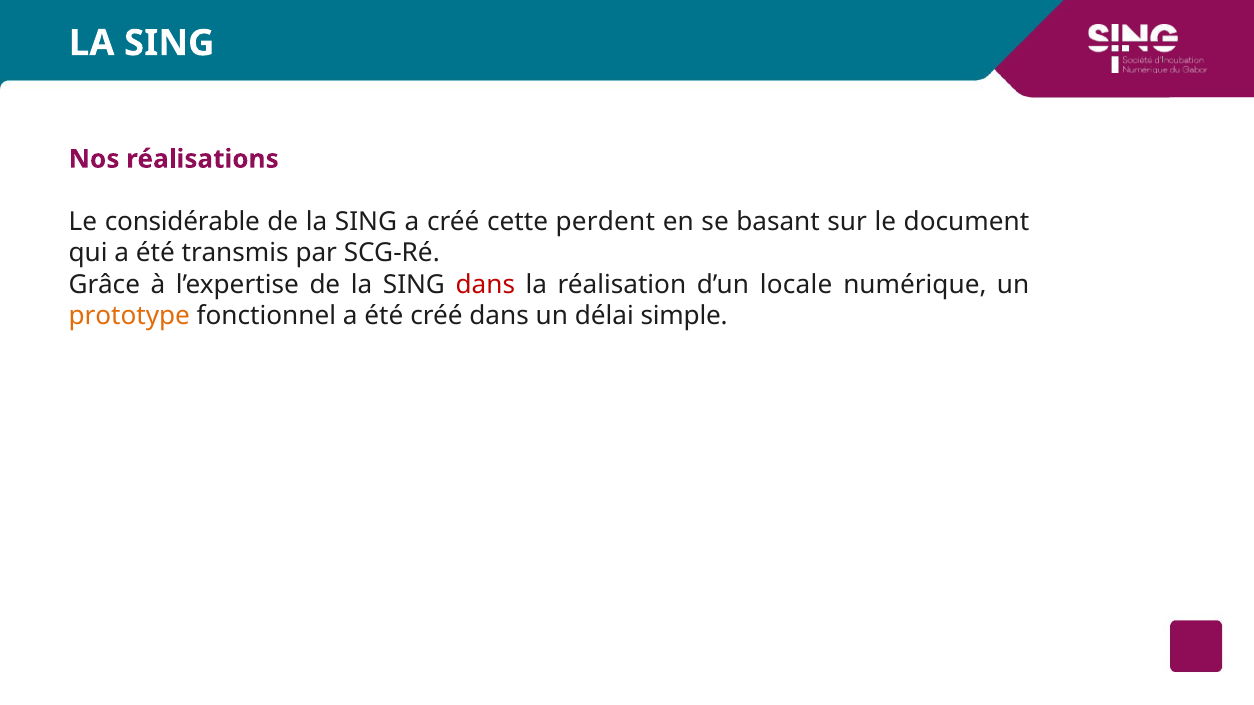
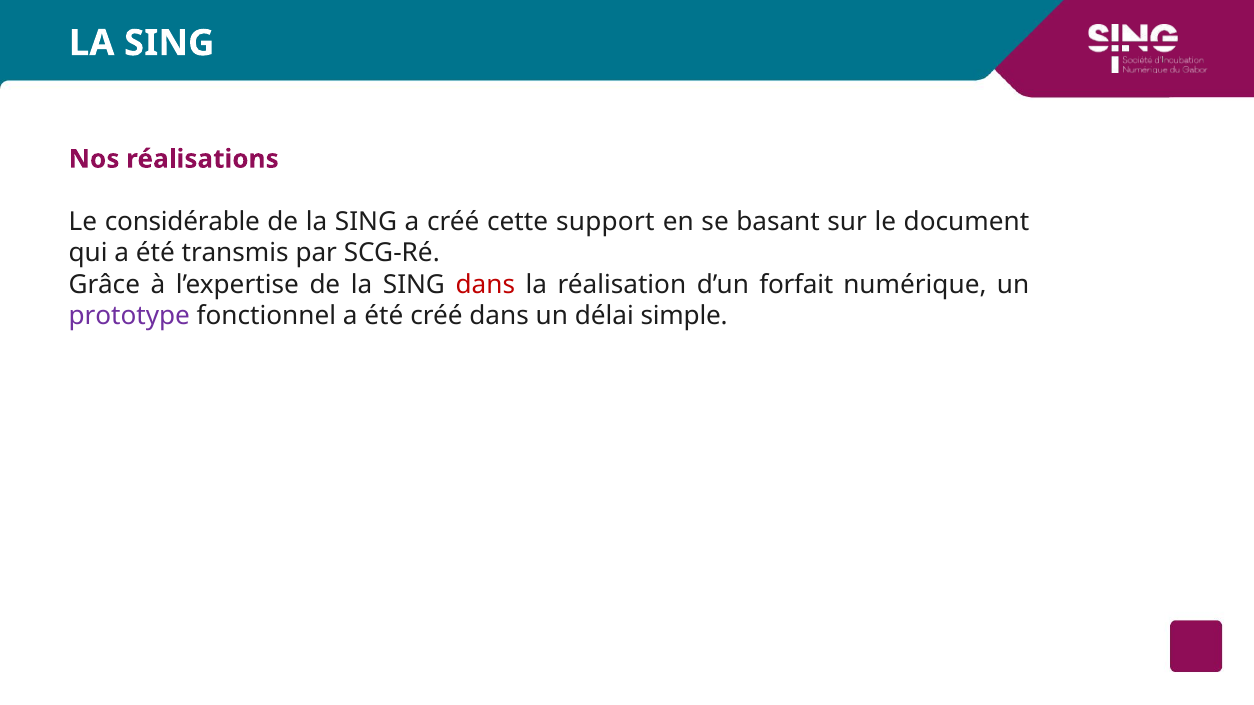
perdent: perdent -> support (605, 222)
locale: locale -> forfait (796, 285)
prototype colour: orange -> purple (129, 316)
